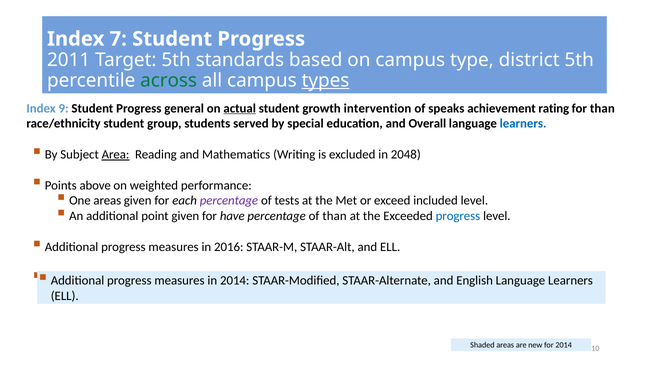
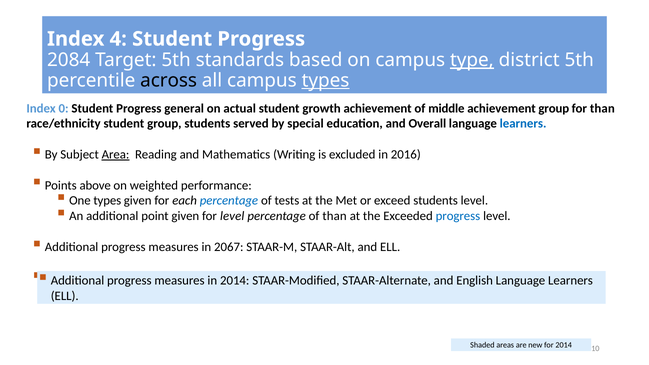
7: 7 -> 4 (118, 39)
2011: 2011 -> 2084 (69, 60)
type underline: none -> present (472, 60)
across colour: green -> black (169, 81)
9: 9 -> 0 (64, 108)
actual underline: present -> none (240, 108)
growth intervention: intervention -> achievement (378, 108)
speaks: speaks -> middle (446, 108)
achievement rating: rating -> group (554, 108)
2048: 2048 -> 2016 (406, 155)
One areas: areas -> types (107, 201)
percentage colour: purple -> blue (229, 201)
exceed included: included -> students (436, 201)
for have: have -> level (232, 216)
2016: 2016 -> 2067 (229, 247)
